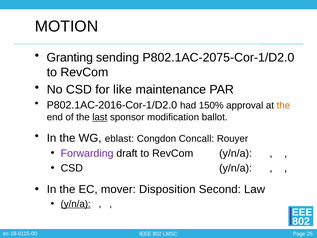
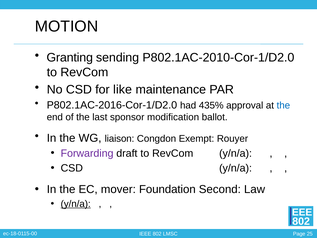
P802.1AC-2075-Cor-1/D2.0: P802.1AC-2075-Cor-1/D2.0 -> P802.1AC-2010-Cor-1/D2.0 (218, 57)
150%: 150% -> 435% (211, 105)
the colour: orange -> blue (283, 105)
last underline: present -> none (100, 117)
eblast: eblast -> liaison (120, 138)
Concall: Concall -> Exempt (196, 138)
Disposition: Disposition -> Foundation (167, 189)
